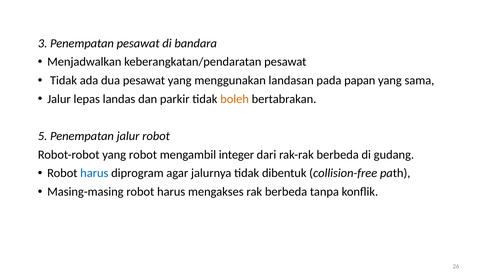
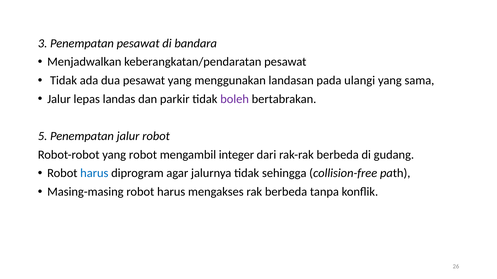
papan: papan -> ulangi (360, 81)
boleh colour: orange -> purple (235, 99)
dibentuk: dibentuk -> sehingga (284, 174)
